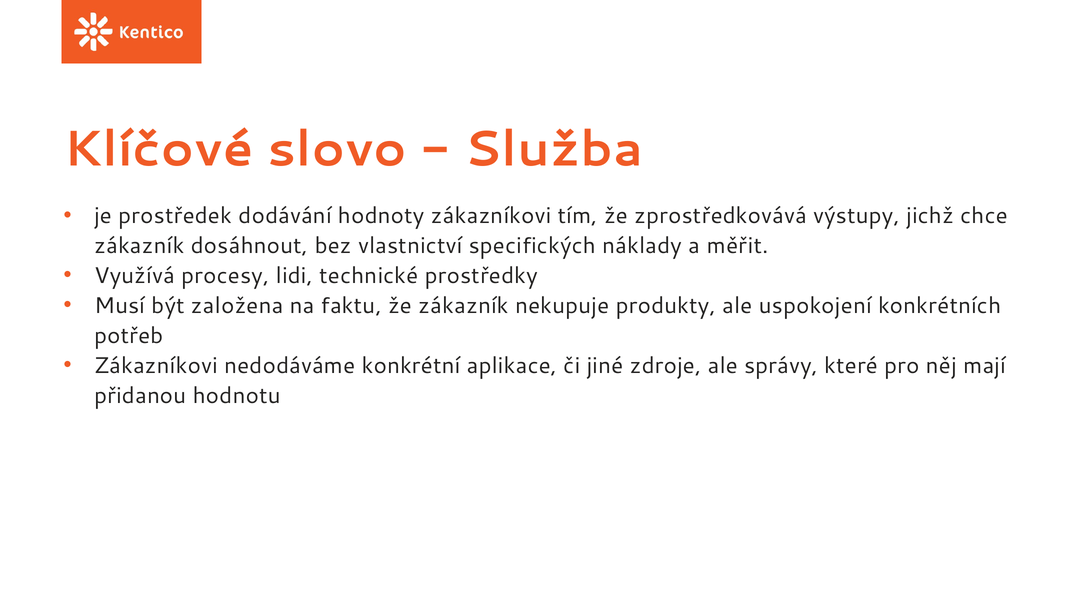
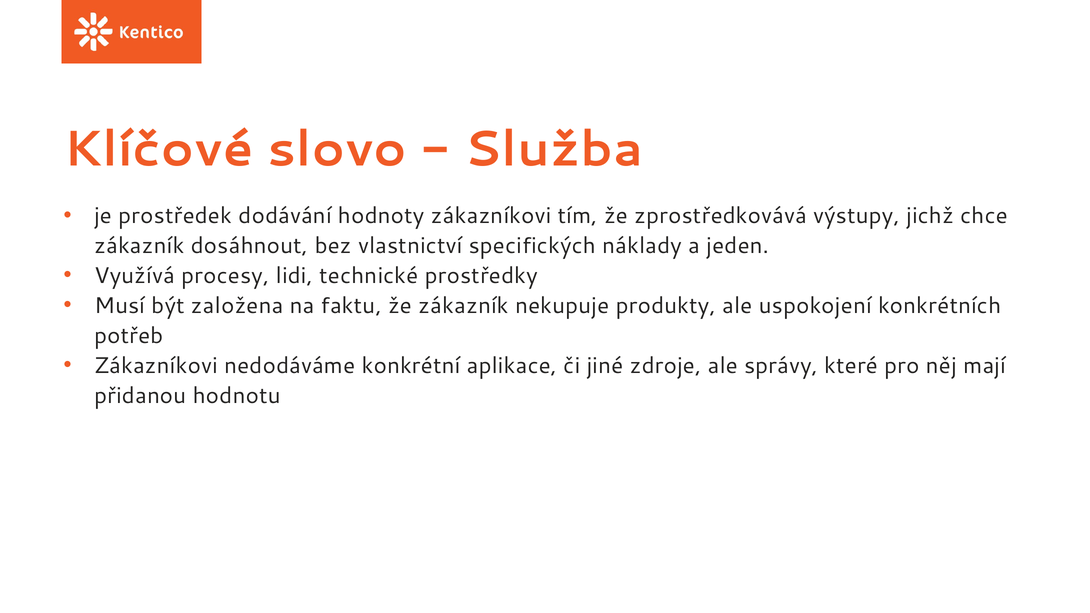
měřit: měřit -> jeden (738, 246)
